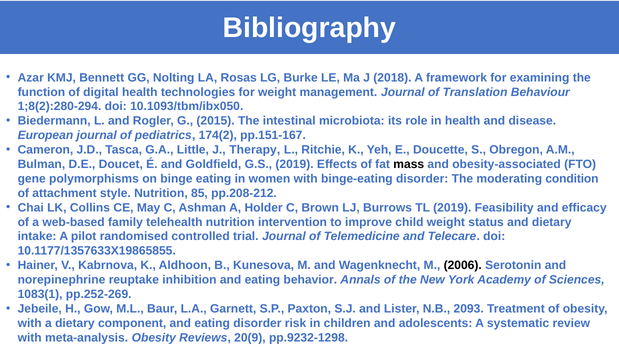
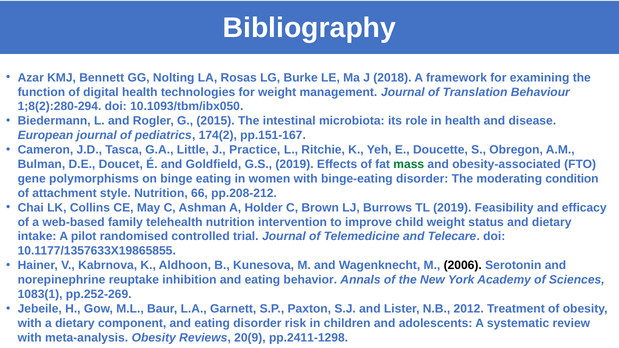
Therapy: Therapy -> Practice (255, 150)
mass colour: black -> green (409, 164)
85: 85 -> 66 (199, 193)
2093: 2093 -> 2012 (469, 309)
pp.9232-1298: pp.9232-1298 -> pp.2411-1298 (309, 338)
